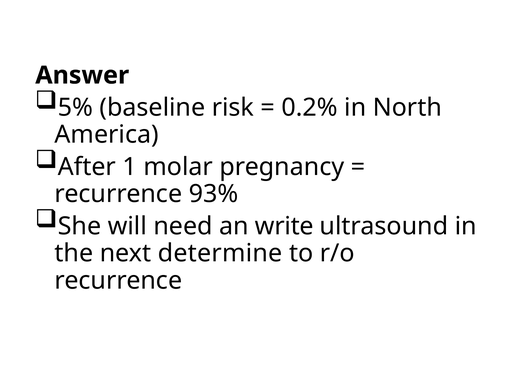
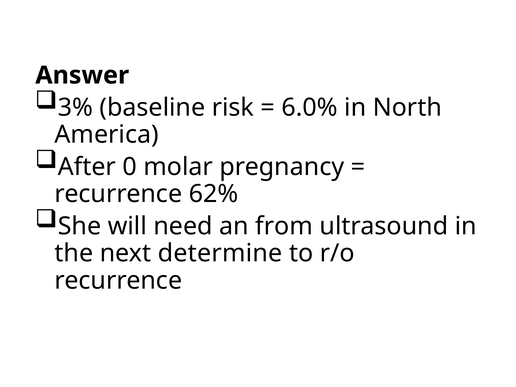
5%: 5% -> 3% (75, 108)
0.2%: 0.2% -> 6.0% (310, 108)
1: 1 -> 0 (130, 167)
93%: 93% -> 62% (214, 194)
write: write -> from (284, 226)
